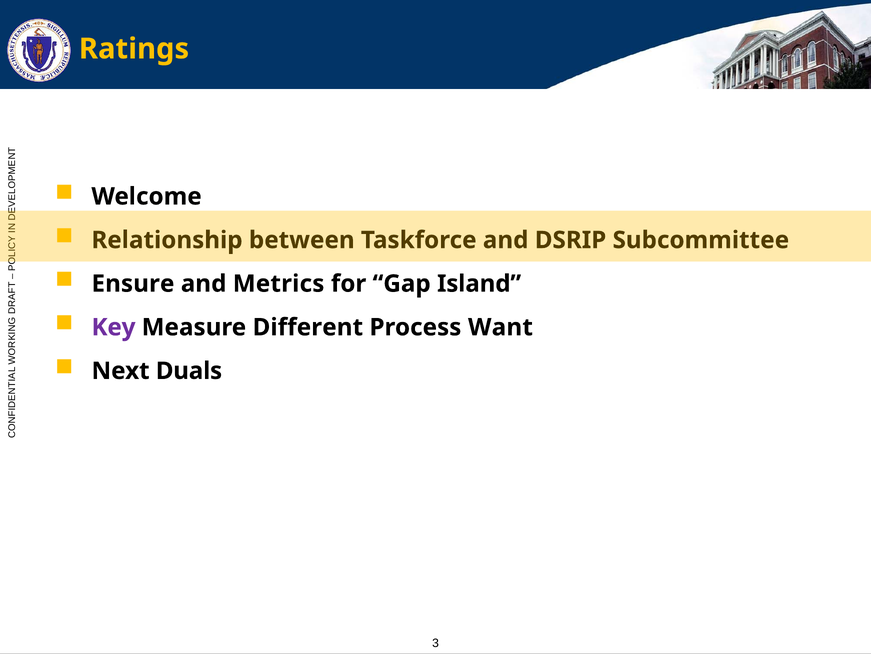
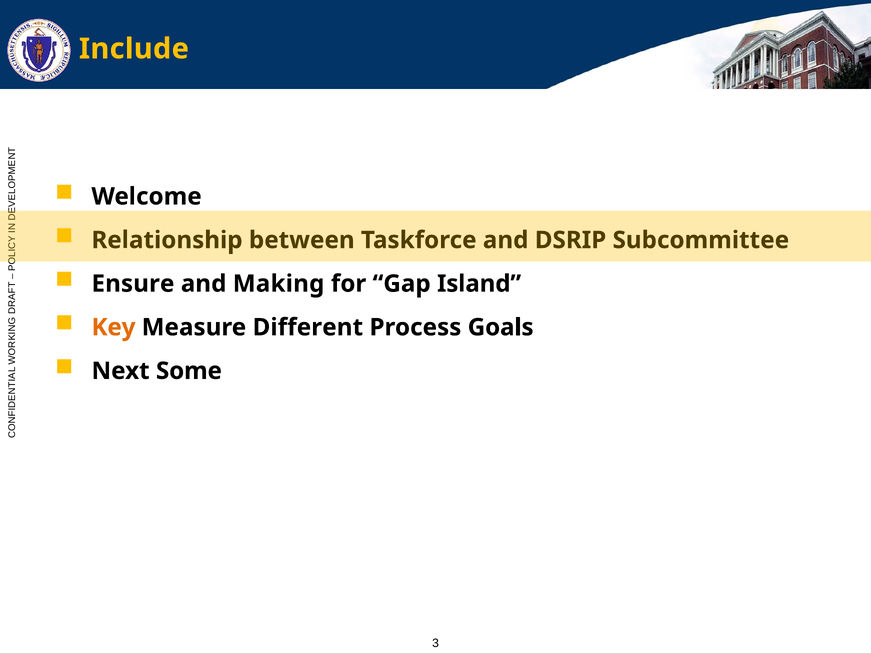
Ratings: Ratings -> Include (134, 49)
Metrics: Metrics -> Making (279, 283)
Key colour: purple -> orange (113, 327)
Want: Want -> Goals (501, 327)
Duals: Duals -> Some (189, 371)
